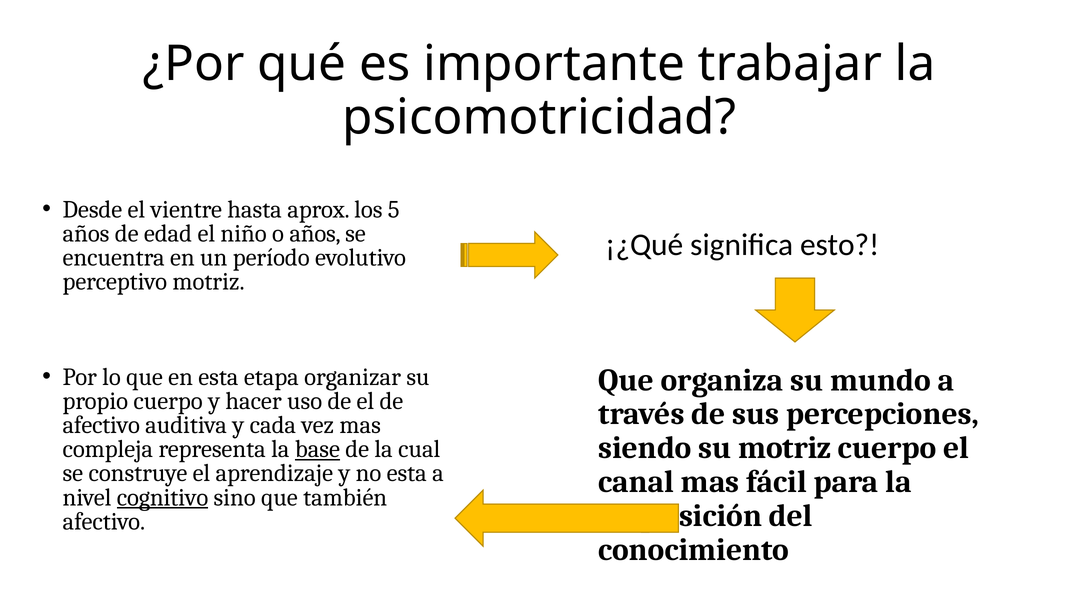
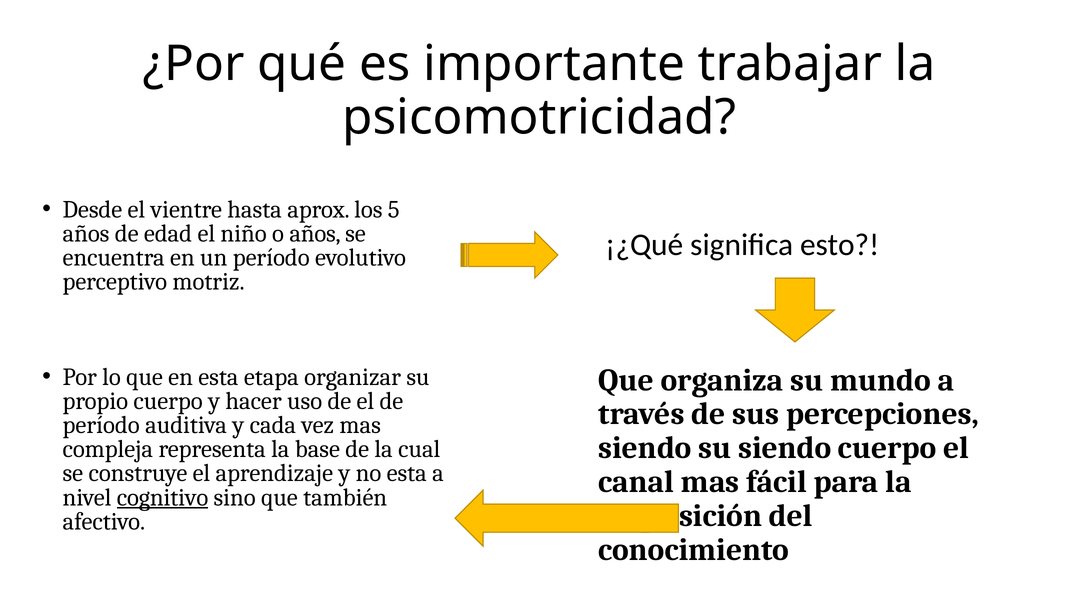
afectivo: afectivo -> período (101, 425)
su motriz: motriz -> siendo (785, 448)
base underline: present -> none (317, 449)
